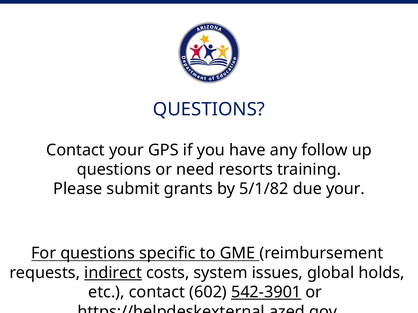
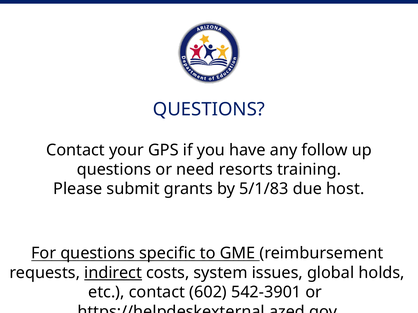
5/1/82: 5/1/82 -> 5/1/83 (264, 189)
due your: your -> host (345, 189)
542-3901 underline: present -> none (266, 293)
